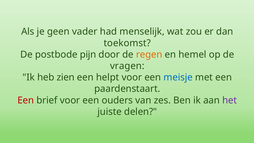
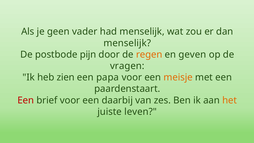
toekomst: toekomst -> menselijk (127, 43)
hemel: hemel -> geven (192, 54)
helpt: helpt -> papa (108, 77)
meisje colour: blue -> orange (178, 77)
ouders: ouders -> daarbij (117, 100)
het colour: purple -> orange (230, 100)
delen: delen -> leven (141, 112)
